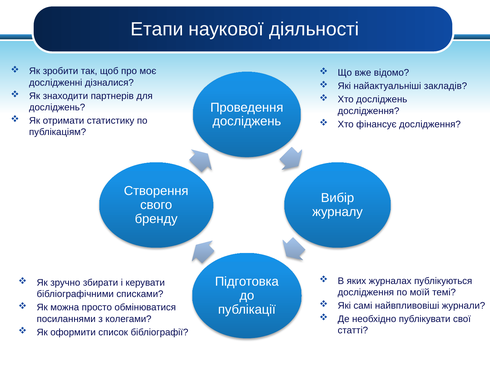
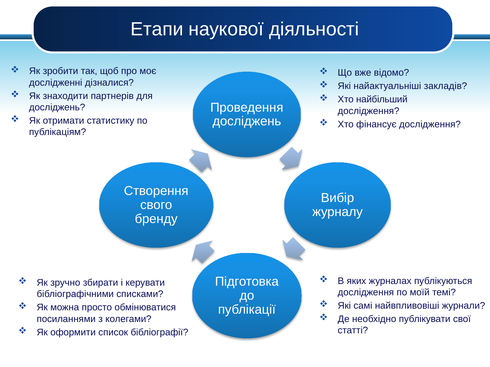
Хто досліджень: досліджень -> найбільший (382, 100)
